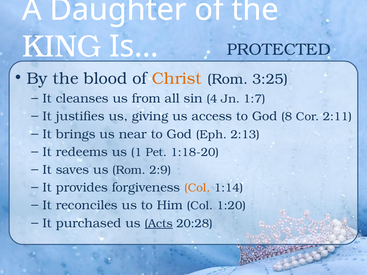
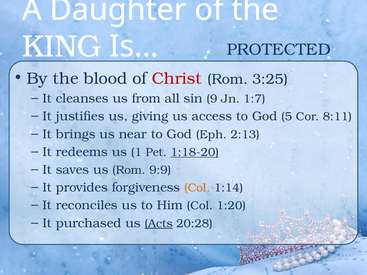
Christ colour: orange -> red (177, 79)
4: 4 -> 9 (212, 99)
8: 8 -> 5 (287, 117)
2:11: 2:11 -> 8:11 (337, 117)
1:18-20 underline: none -> present (195, 152)
2:9: 2:9 -> 9:9 (160, 170)
